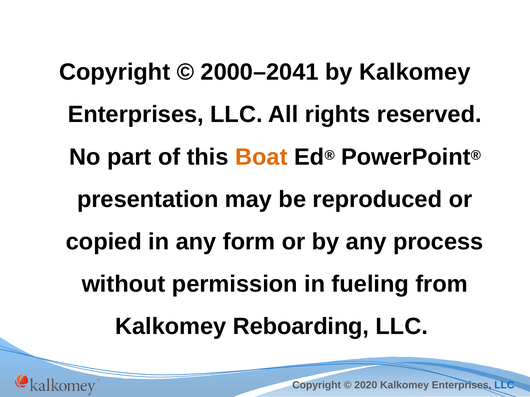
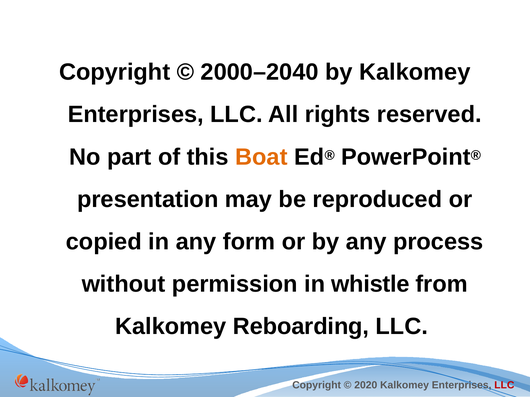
2000–2041: 2000–2041 -> 2000–2040 (260, 72)
fueling: fueling -> whistle (370, 284)
LLC colour: blue -> red (504, 386)
